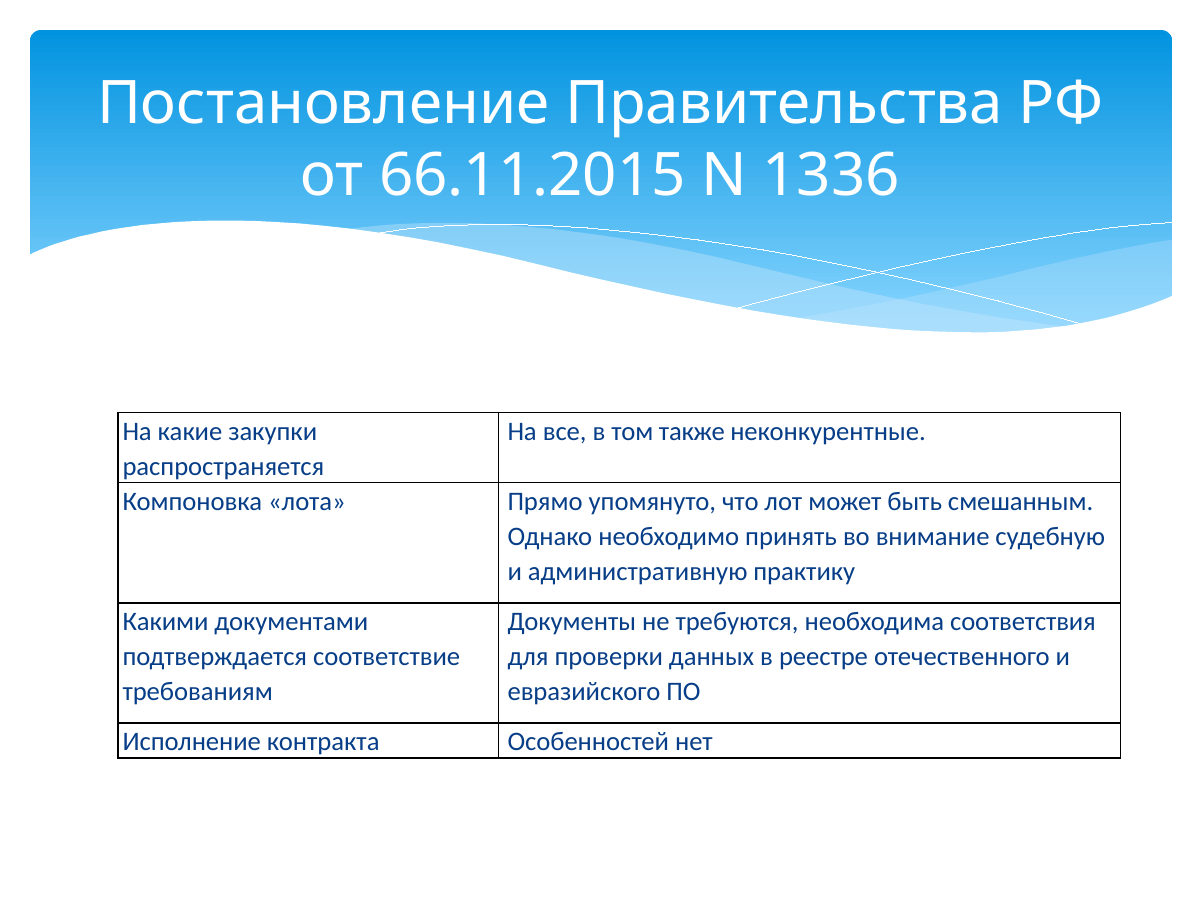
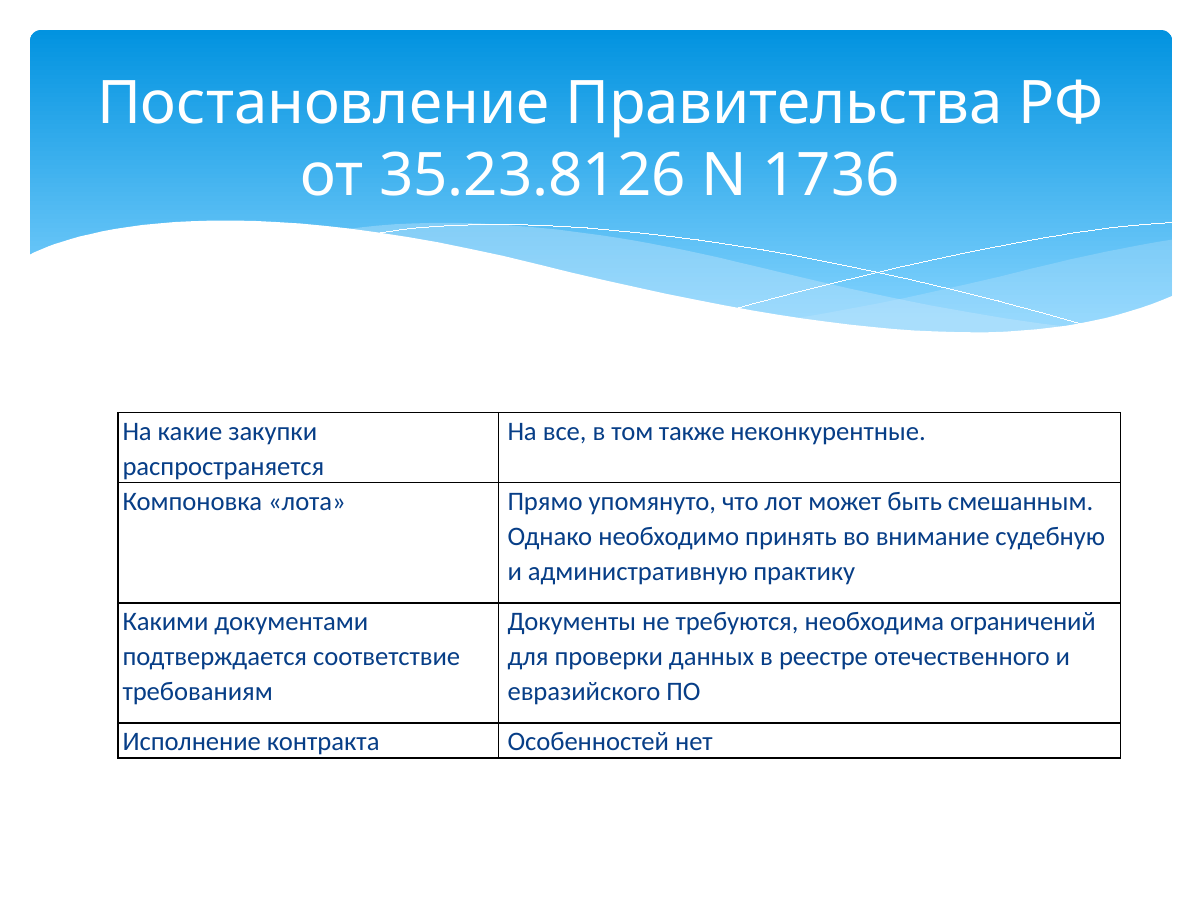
66.11.2015: 66.11.2015 -> 35.23.8126 (532, 176)
1336: 1336 -> 1736 (831, 176)
соответствия: соответствия -> ограничений (1023, 622)
